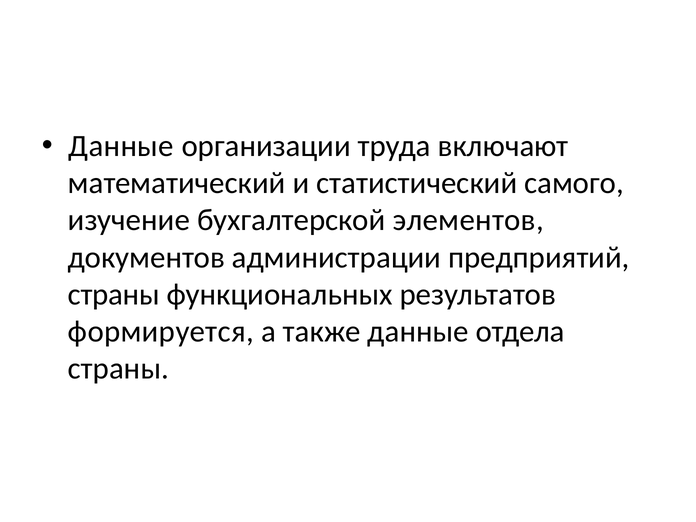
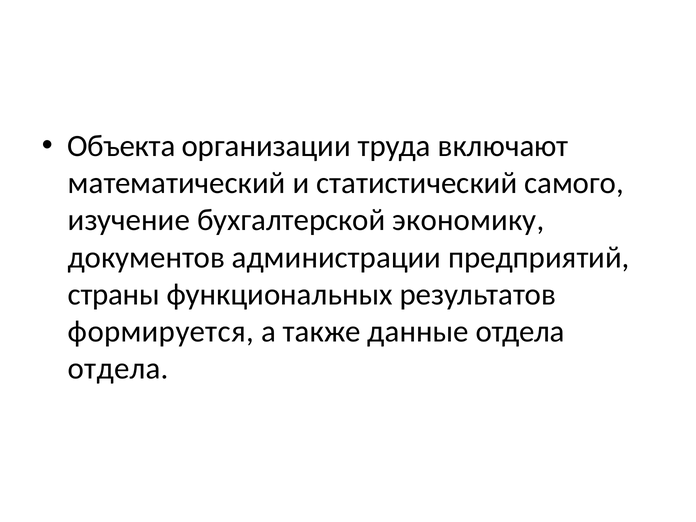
Данные: Данные -> Объекта (121, 146)
элементов: элементов -> экономику (468, 220)
страны: страны -> отдела (118, 369)
